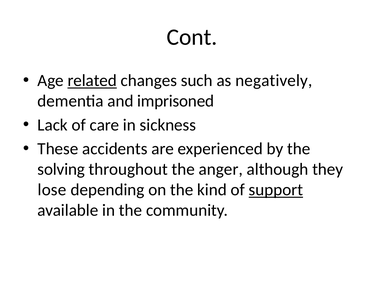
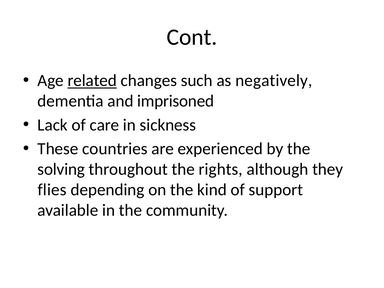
accidents: accidents -> countries (115, 149)
anger: anger -> rights (221, 169)
lose: lose -> flies (52, 190)
support underline: present -> none (276, 190)
